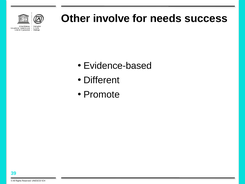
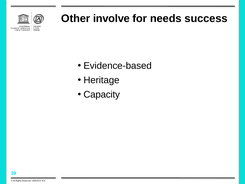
Different: Different -> Heritage (101, 80)
Promote: Promote -> Capacity (102, 94)
